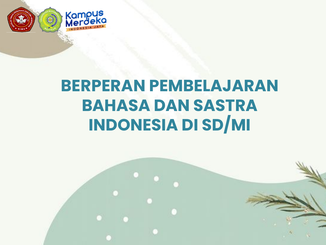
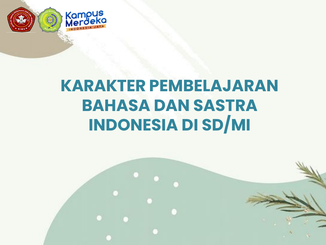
BERPERAN: BERPERAN -> KARAKTER (103, 86)
